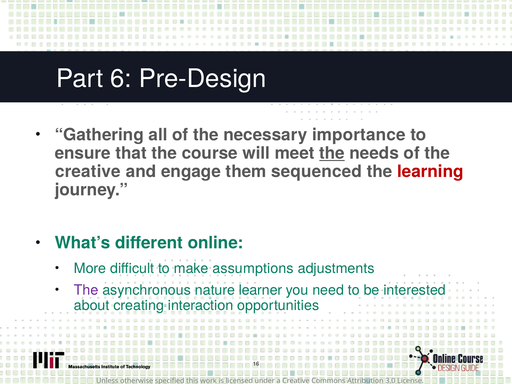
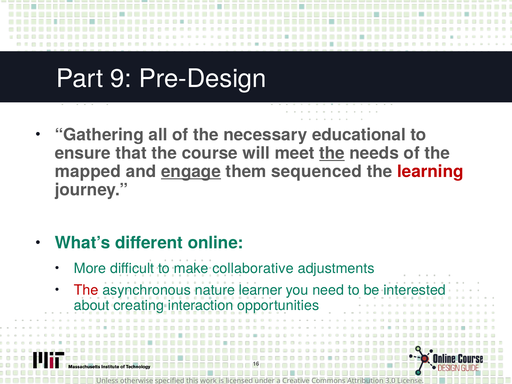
6: 6 -> 9 (121, 79)
importance: importance -> educational (359, 135)
creative: creative -> mapped (88, 172)
engage underline: none -> present (191, 172)
assumptions: assumptions -> collaborative (253, 268)
The colour: purple -> red (86, 290)
